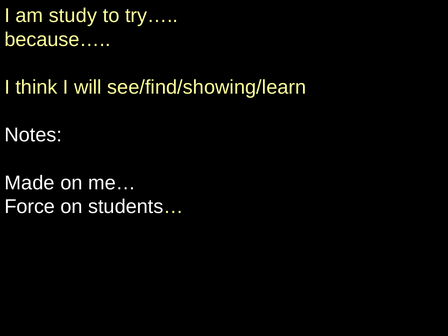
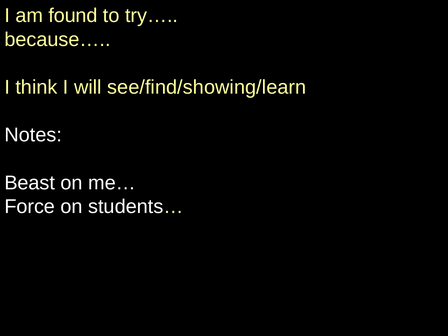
study: study -> found (73, 16)
Made: Made -> Beast (30, 183)
